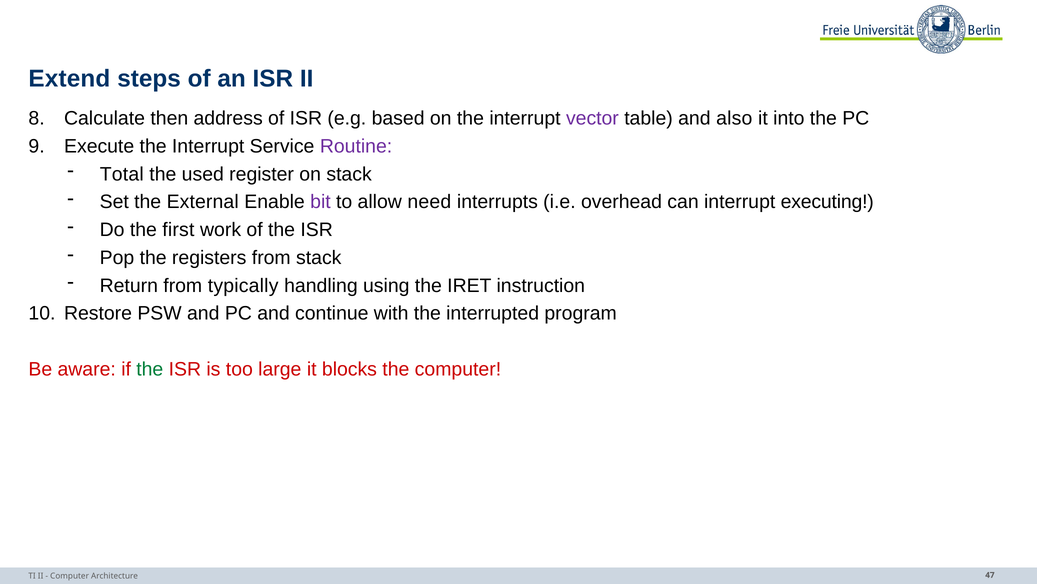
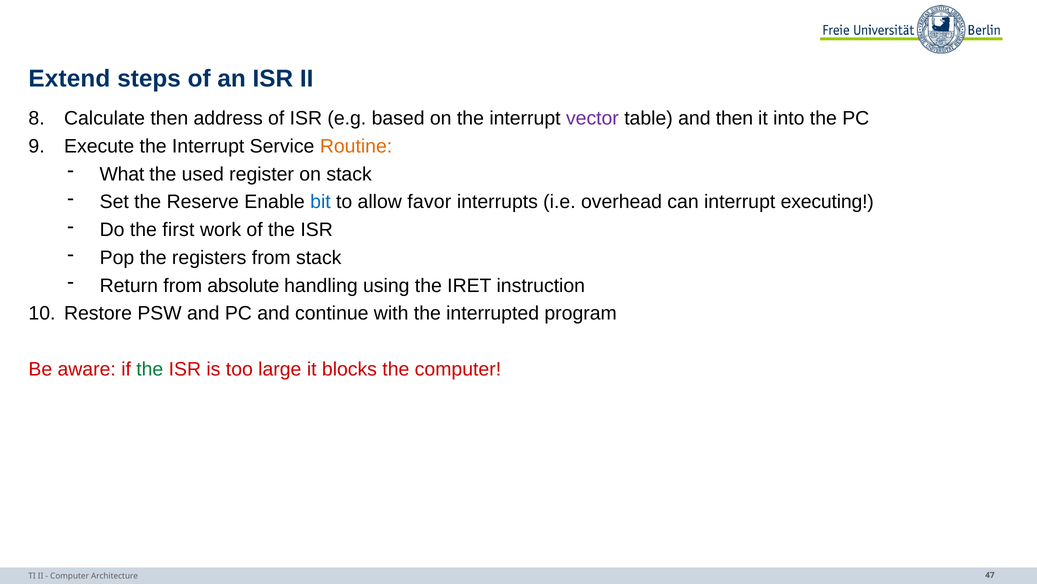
and also: also -> then (734, 118)
Routine colour: purple -> orange (356, 146)
Total: Total -> What (122, 174)
External: External -> Reserve (203, 202)
bit colour: purple -> blue (320, 202)
need: need -> favor (429, 202)
typically: typically -> absolute (243, 285)
